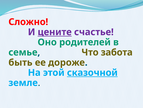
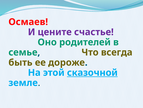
Сложно: Сложно -> Осмаев (28, 22)
цените underline: present -> none (55, 32)
забота: забота -> всегда (117, 52)
